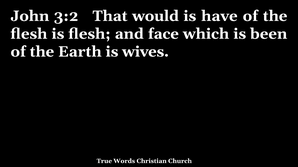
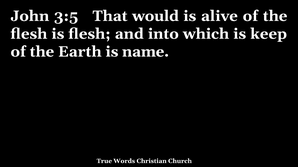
3:2: 3:2 -> 3:5 (66, 16)
have: have -> alive (219, 16)
face: face -> into (163, 34)
been: been -> keep (269, 34)
wives: wives -> name (145, 52)
